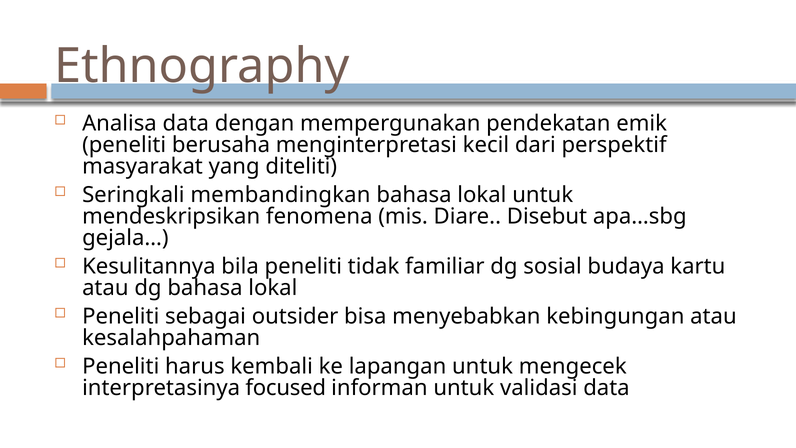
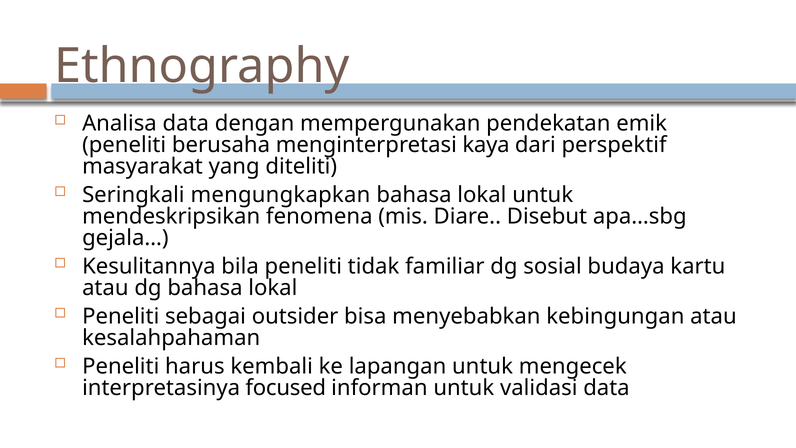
kecil: kecil -> kaya (486, 145)
membandingkan: membandingkan -> mengungkapkan (280, 195)
